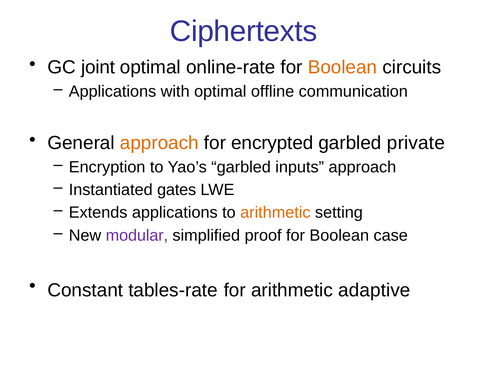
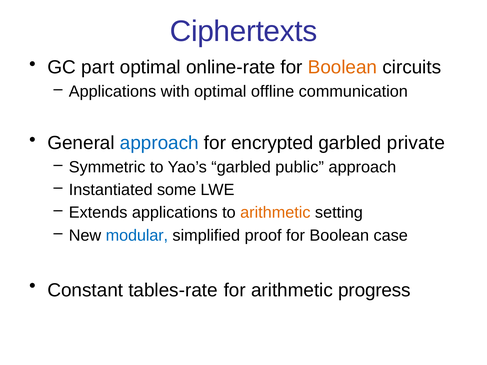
joint: joint -> part (98, 67)
approach colour: orange -> blue (159, 143)
Encryption: Encryption -> Symmetric (107, 167)
inputs: inputs -> public (300, 167)
gates: gates -> some (177, 190)
modular colour: purple -> blue (137, 235)
adaptive: adaptive -> progress (374, 290)
